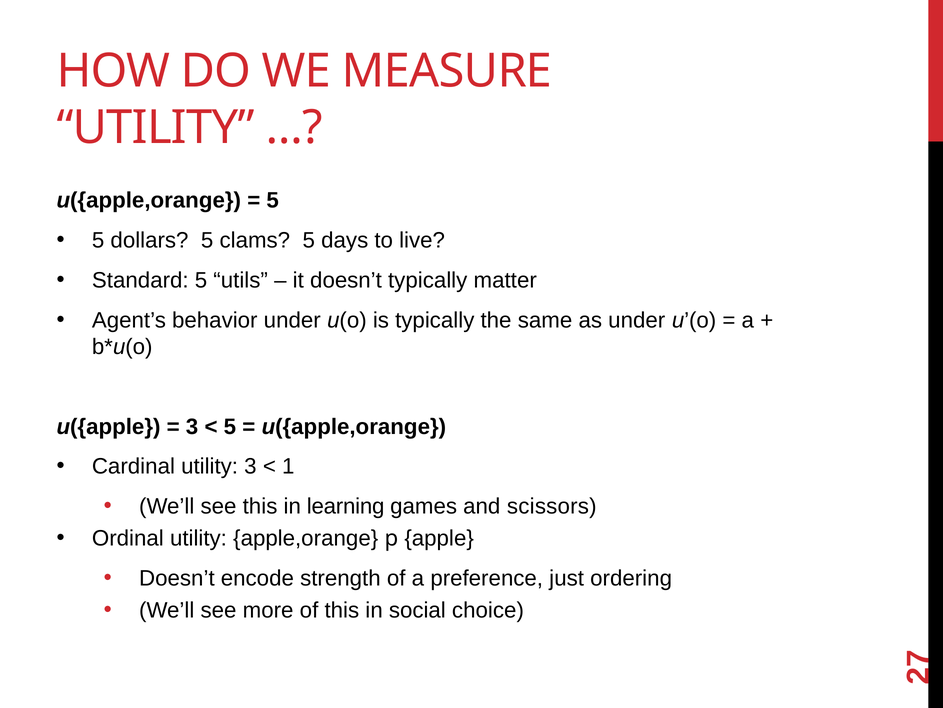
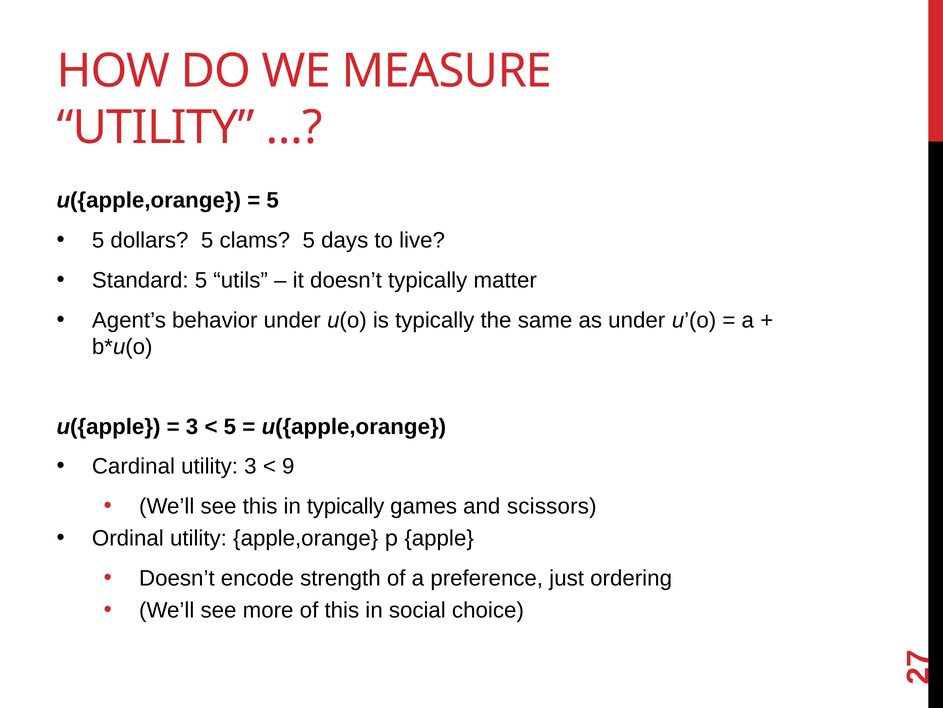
1: 1 -> 9 (288, 466)
in learning: learning -> typically (346, 506)
